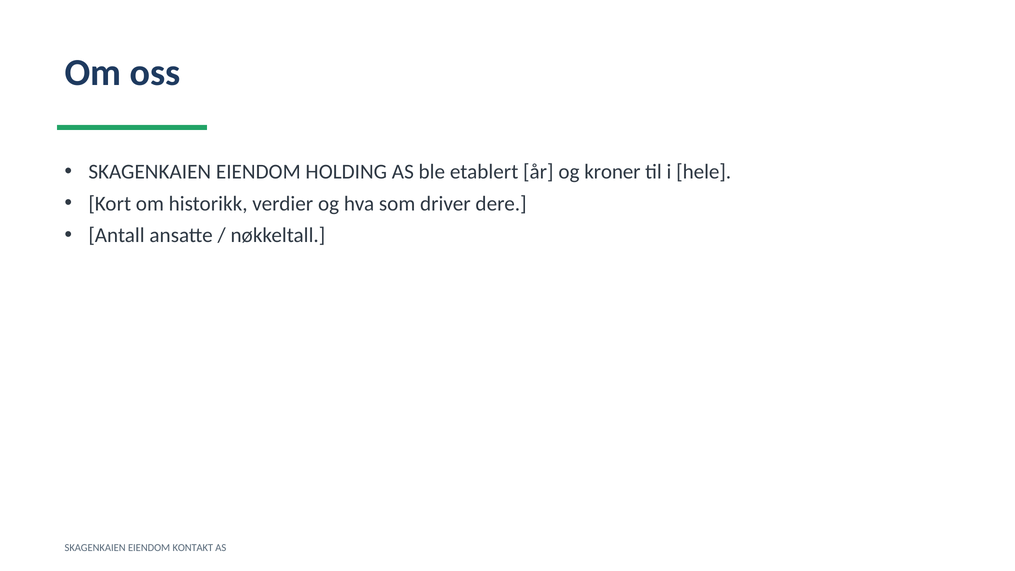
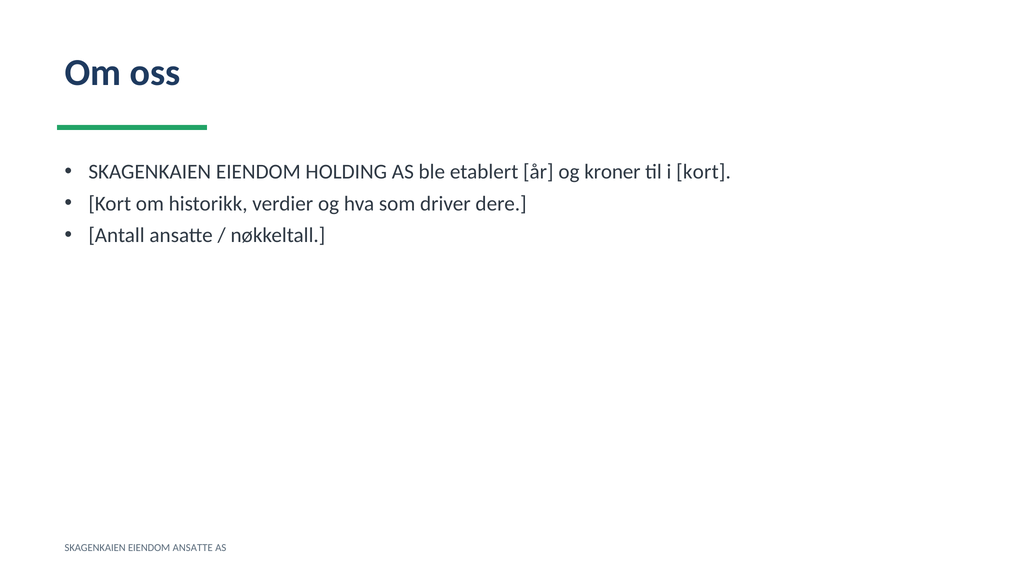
i hele: hele -> kort (704, 172)
EIENDOM KONTAKT: KONTAKT -> ANSATTE (193, 548)
